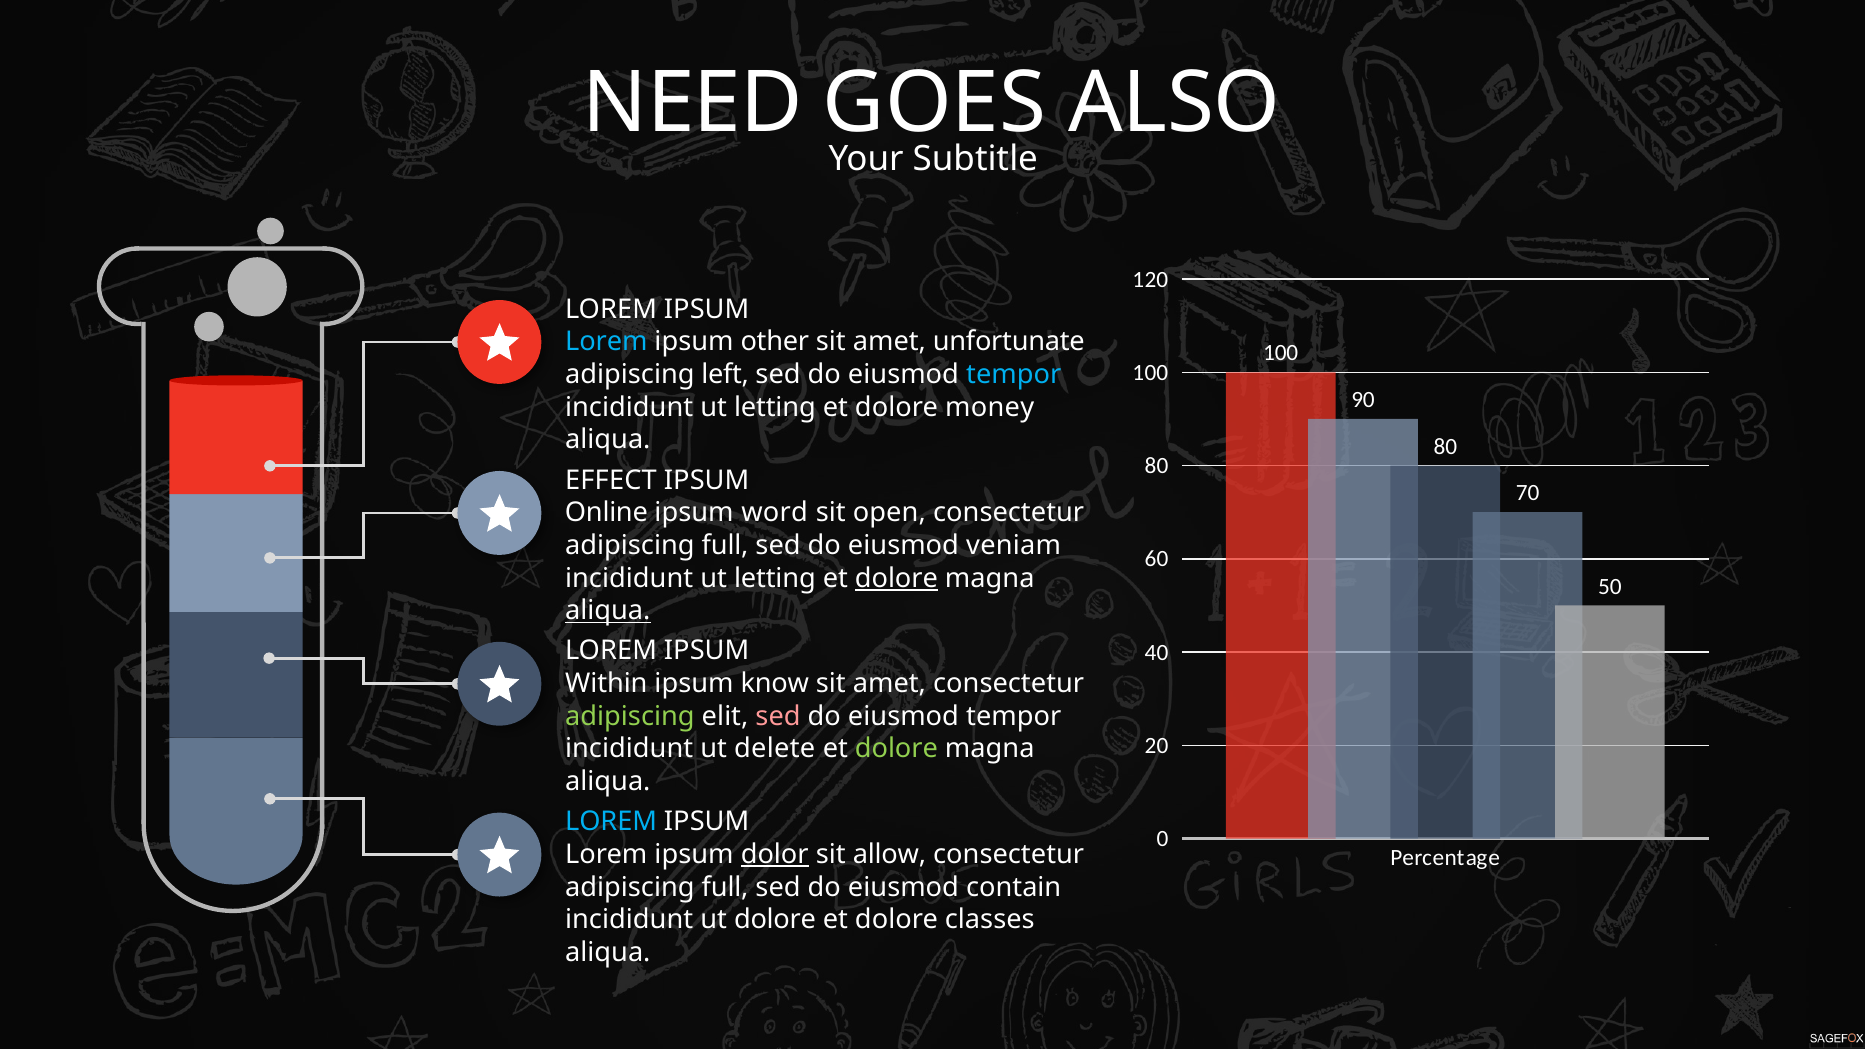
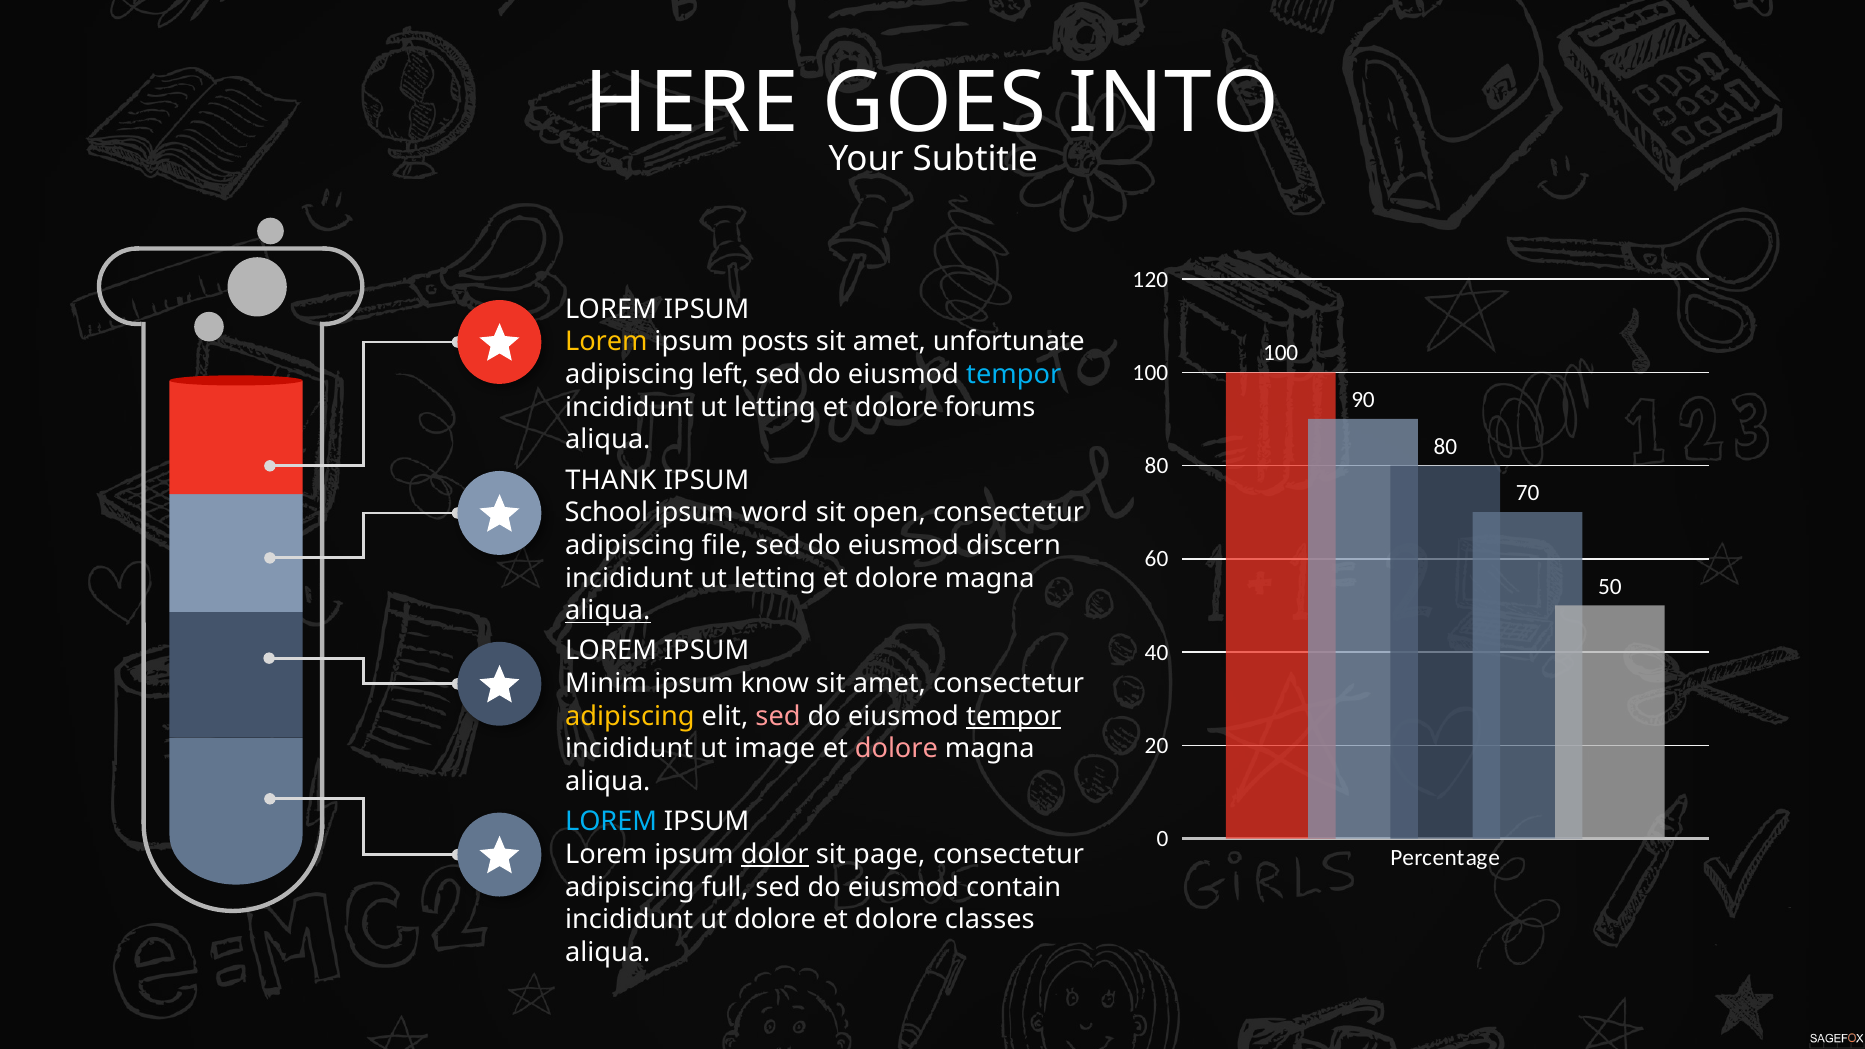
NEED: NEED -> HERE (692, 104)
ALSO: ALSO -> INTO (1174, 104)
Lorem colour: light blue -> yellow (606, 342)
other: other -> posts (775, 342)
money: money -> forums (990, 407)
EFFECT: EFFECT -> THANK (611, 480)
Online: Online -> School (606, 513)
full: full -> file (725, 545)
veniam: veniam -> discern (1014, 545)
dolore underline: present -> none (896, 578)
Within: Within -> Minim (606, 684)
adipiscing colour: light green -> yellow (630, 716)
tempor underline: none -> present (1014, 716)
delete: delete -> image (775, 749)
dolore colour: light green -> pink (896, 749)
allow: allow -> page (889, 854)
